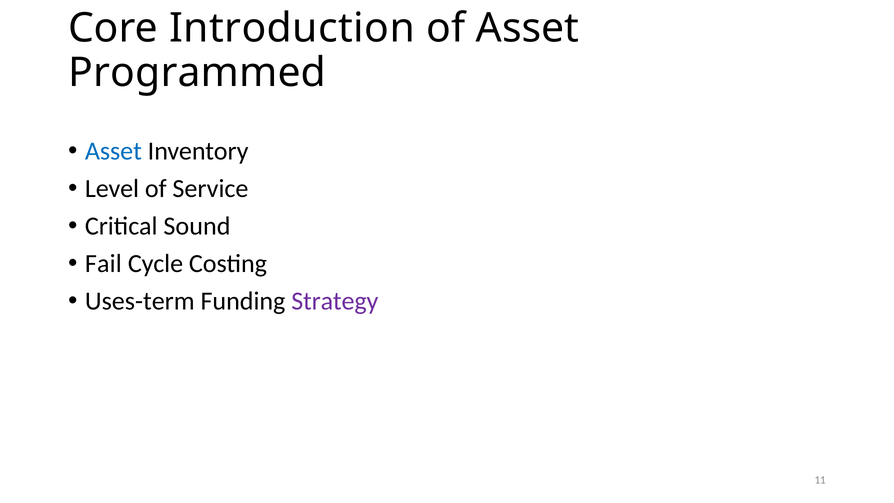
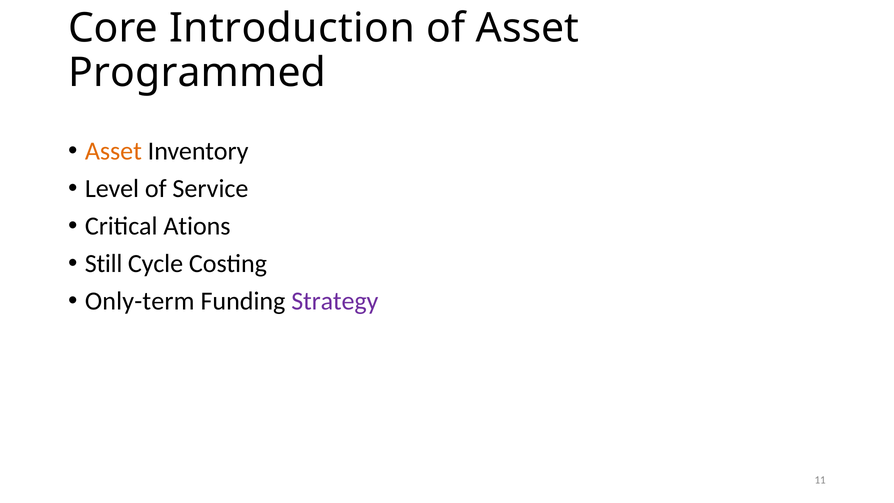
Asset colour: blue -> orange (113, 151)
Sound: Sound -> Ations (197, 226)
Fail: Fail -> Still (104, 264)
Uses-term: Uses-term -> Only-term (140, 301)
